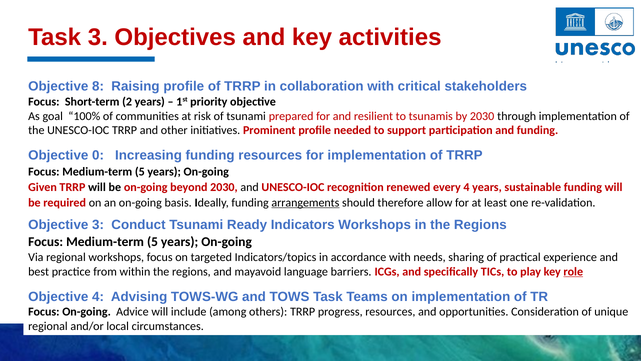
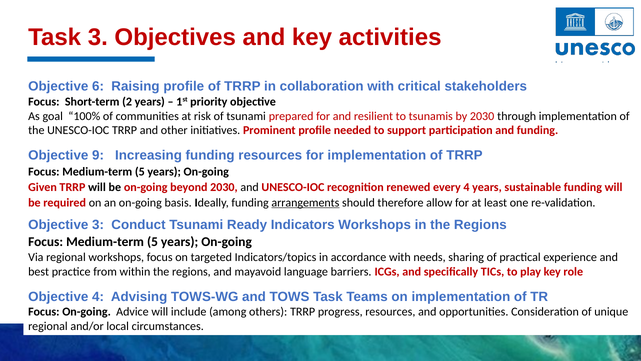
8: 8 -> 6 (98, 86)
0: 0 -> 9 (98, 155)
role underline: present -> none (573, 271)
